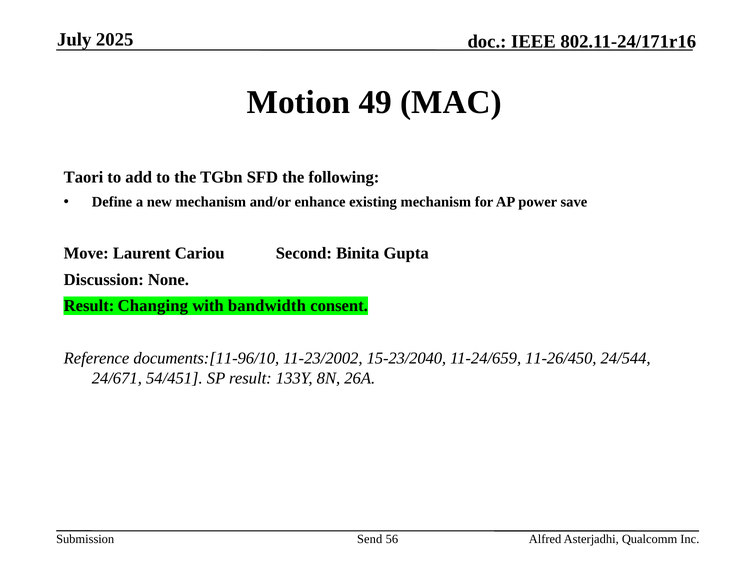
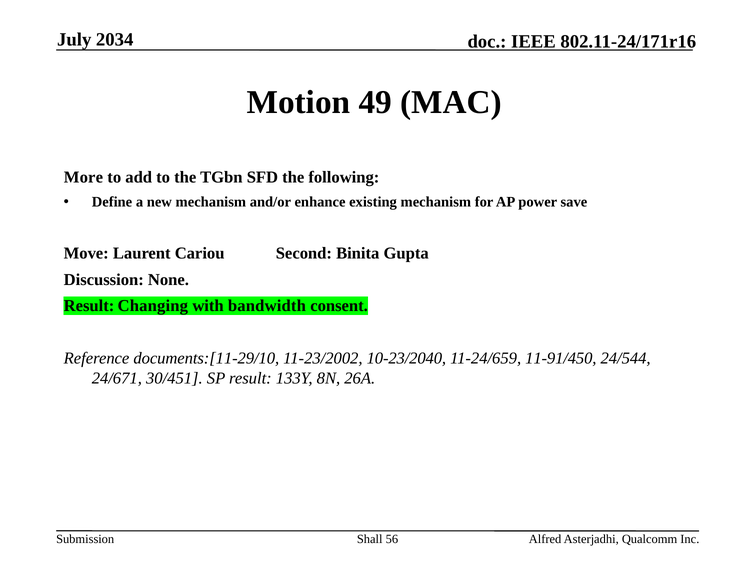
2025: 2025 -> 2034 (115, 40)
Taori: Taori -> More (83, 177)
documents:[11-96/10: documents:[11-96/10 -> documents:[11-29/10 (206, 358)
15-23/2040: 15-23/2040 -> 10-23/2040 (406, 358)
11-26/450: 11-26/450 -> 11-91/450 (561, 358)
54/451: 54/451 -> 30/451 (174, 378)
Send: Send -> Shall (370, 539)
